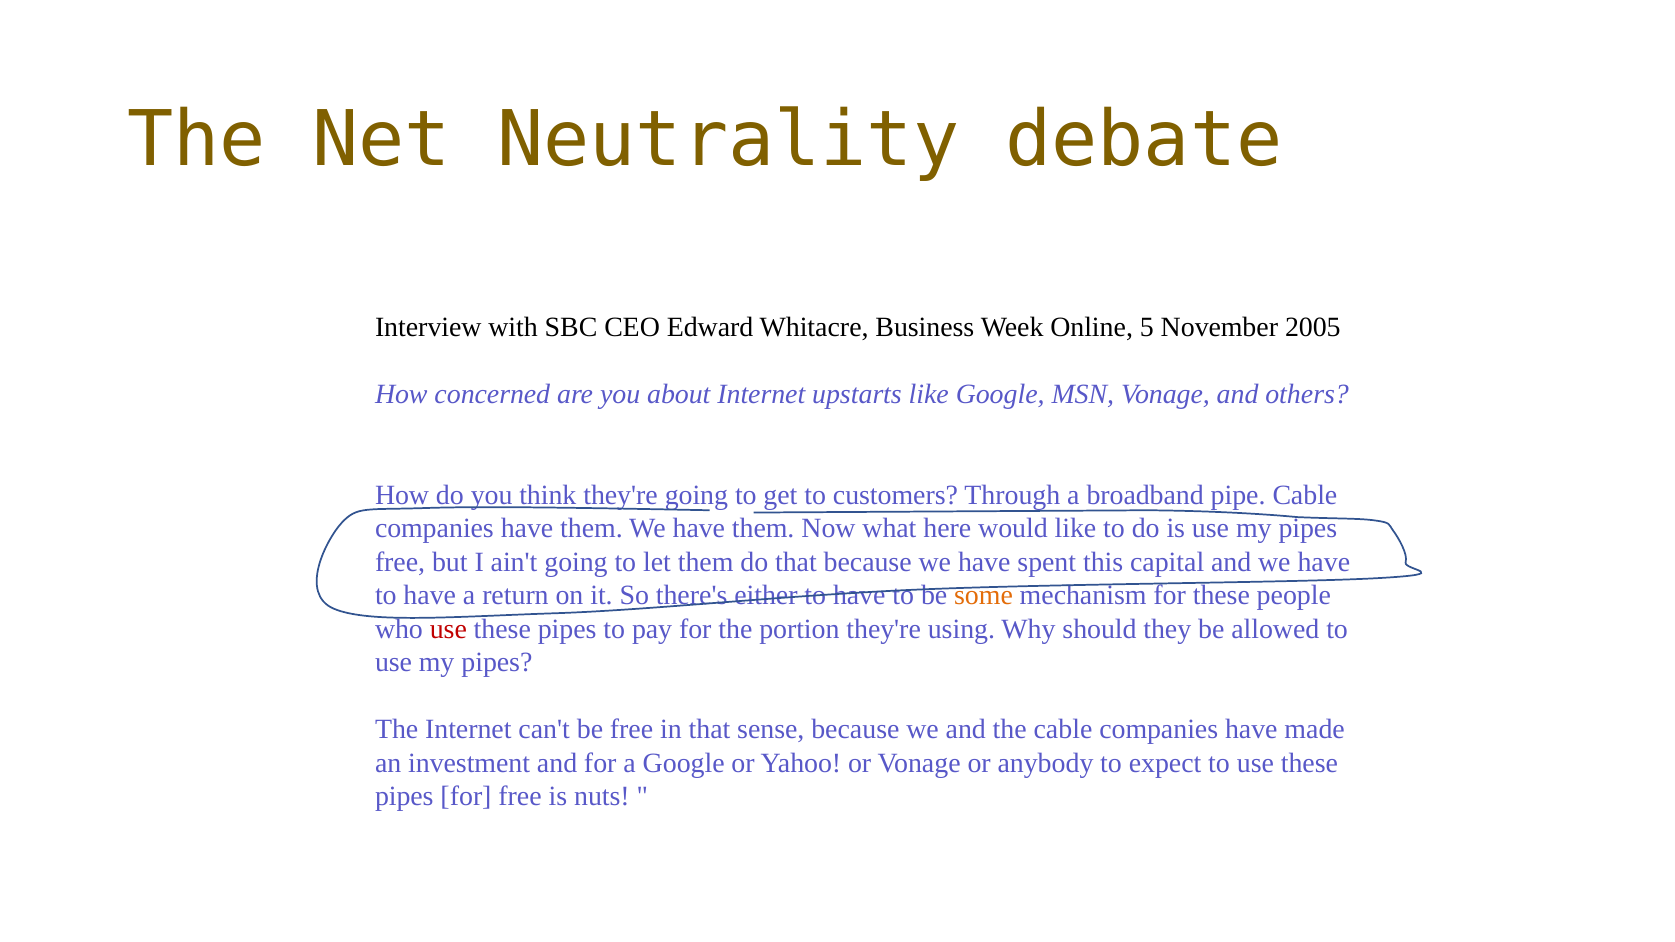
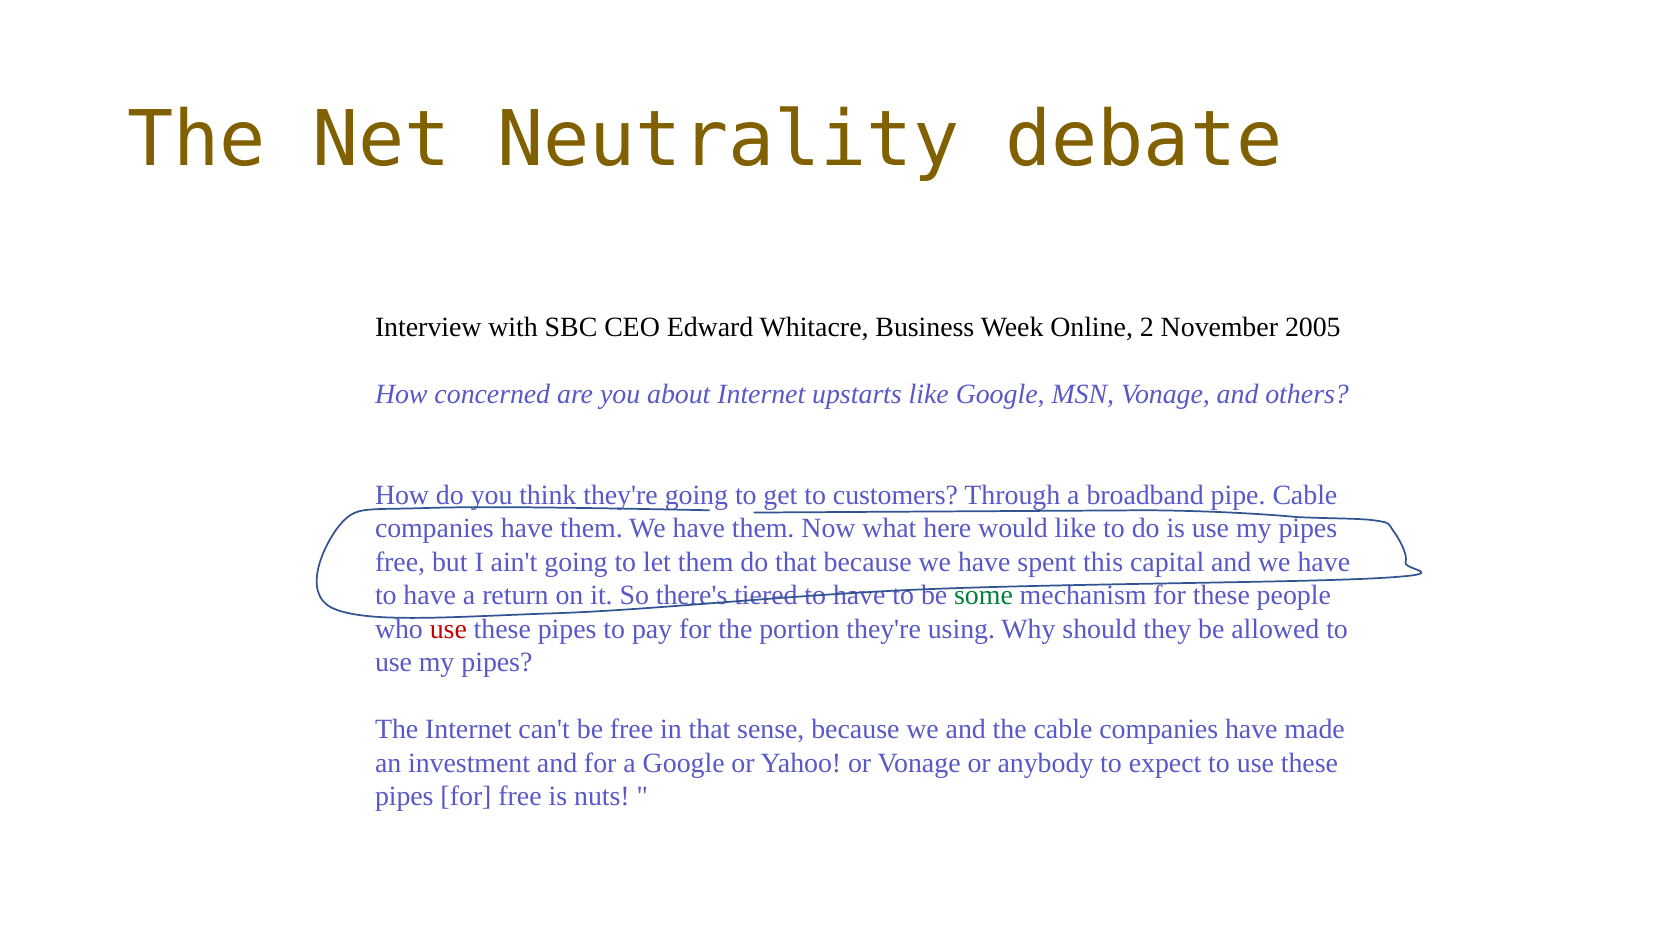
5: 5 -> 2 (1147, 328)
either: either -> tiered (766, 596)
some colour: orange -> green (984, 596)
